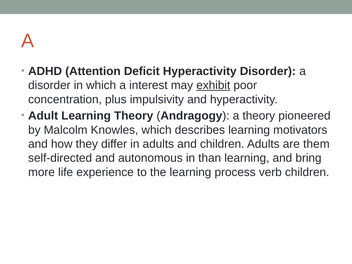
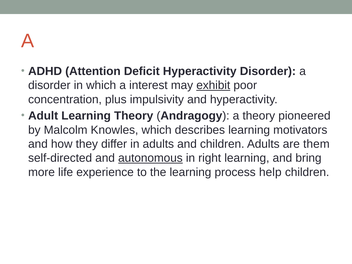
autonomous underline: none -> present (150, 158)
than: than -> right (210, 158)
verb: verb -> help (270, 172)
